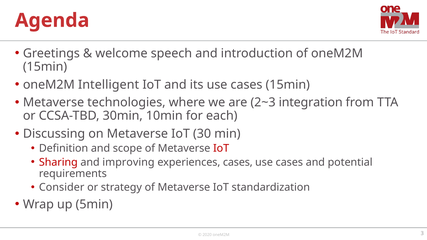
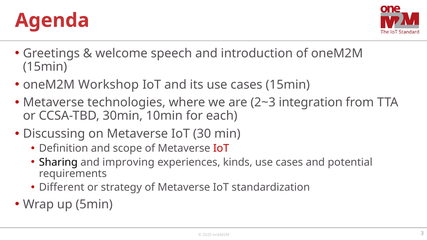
Intelligent: Intelligent -> Workshop (109, 85)
Sharing colour: red -> black (58, 162)
experiences cases: cases -> kinds (238, 162)
Consider: Consider -> Different (62, 188)
